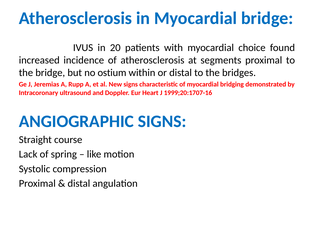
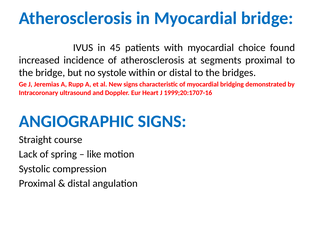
20: 20 -> 45 (115, 48)
ostium: ostium -> systole (112, 73)
